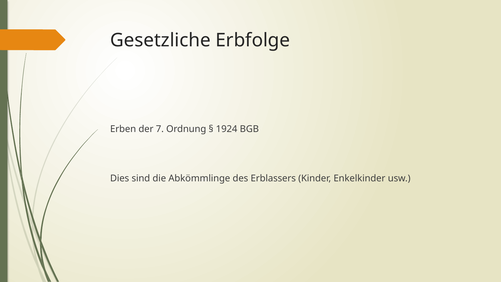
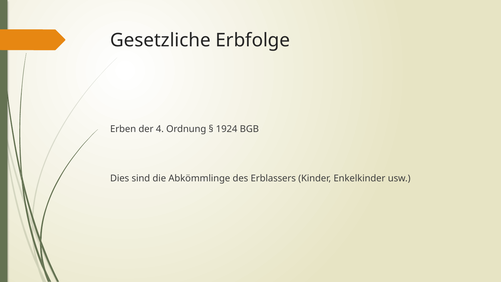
7: 7 -> 4 (160, 129)
